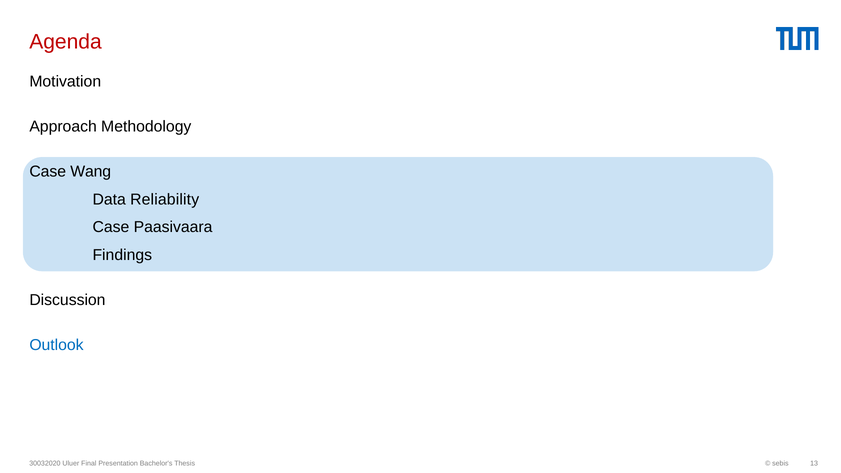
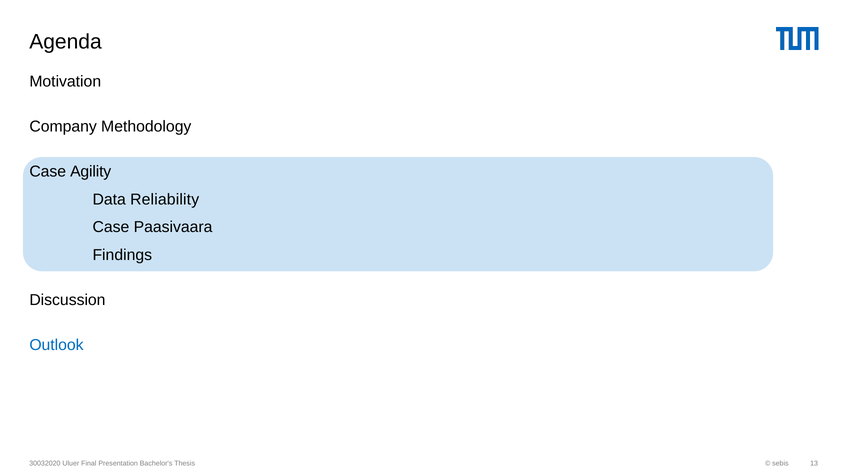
Agenda colour: red -> black (66, 42)
Approach: Approach -> Company (63, 127)
Wang: Wang -> Agility (91, 172)
